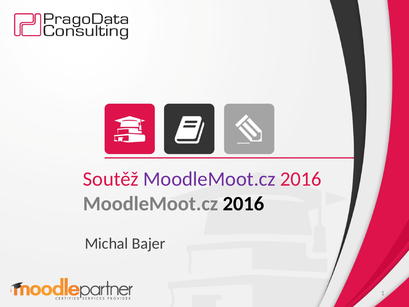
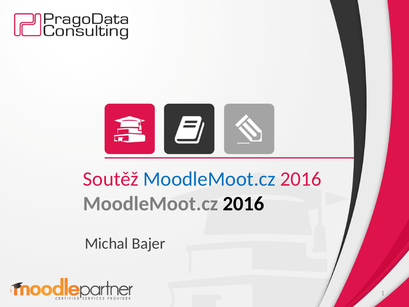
MoodleMoot.cz colour: purple -> blue (209, 179)
